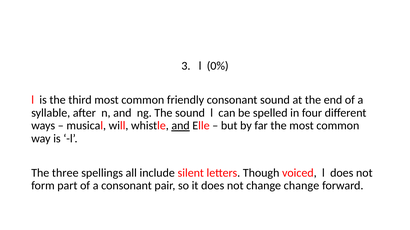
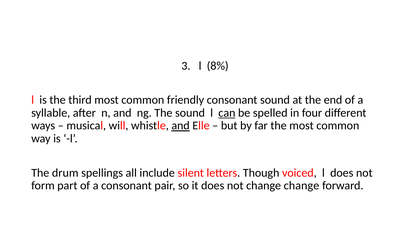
0%: 0% -> 8% (218, 66)
can underline: none -> present (227, 113)
three: three -> drum (65, 173)
